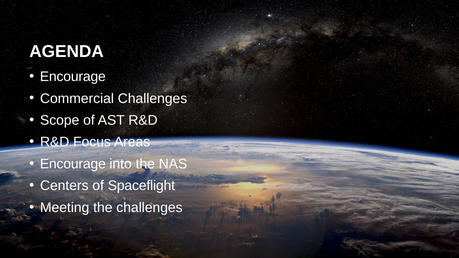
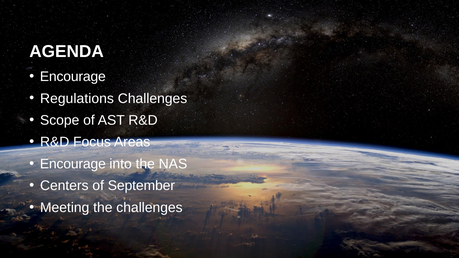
Commercial: Commercial -> Regulations (77, 99)
Spaceflight: Spaceflight -> September (141, 186)
